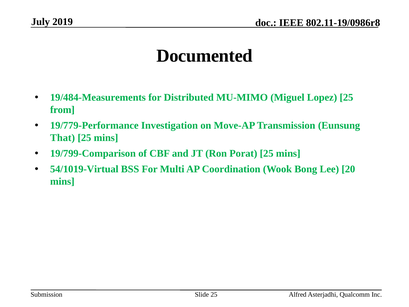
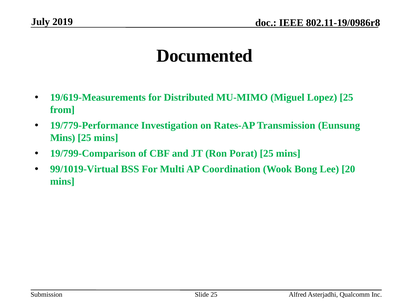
19/484-Measurements: 19/484-Measurements -> 19/619-Measurements (98, 98)
Move-AP: Move-AP -> Rates-AP (234, 125)
That: That -> Mins (63, 138)
54/1019-Virtual: 54/1019-Virtual -> 99/1019-Virtual (84, 169)
